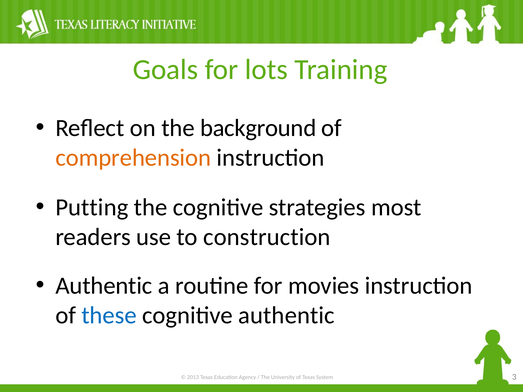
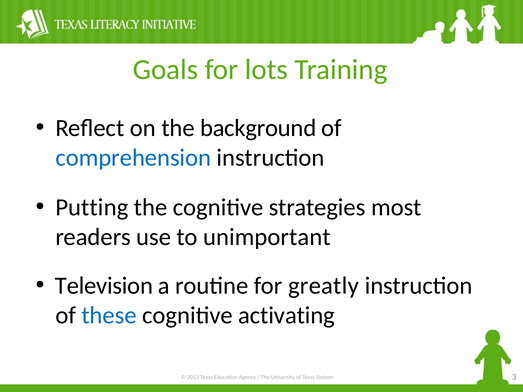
comprehension colour: orange -> blue (133, 158)
construction: construction -> unimportant (267, 237)
Authentic: Authentic -> Television (104, 286)
movies: movies -> greatly (323, 286)
cognitive authentic: authentic -> activating (287, 316)
